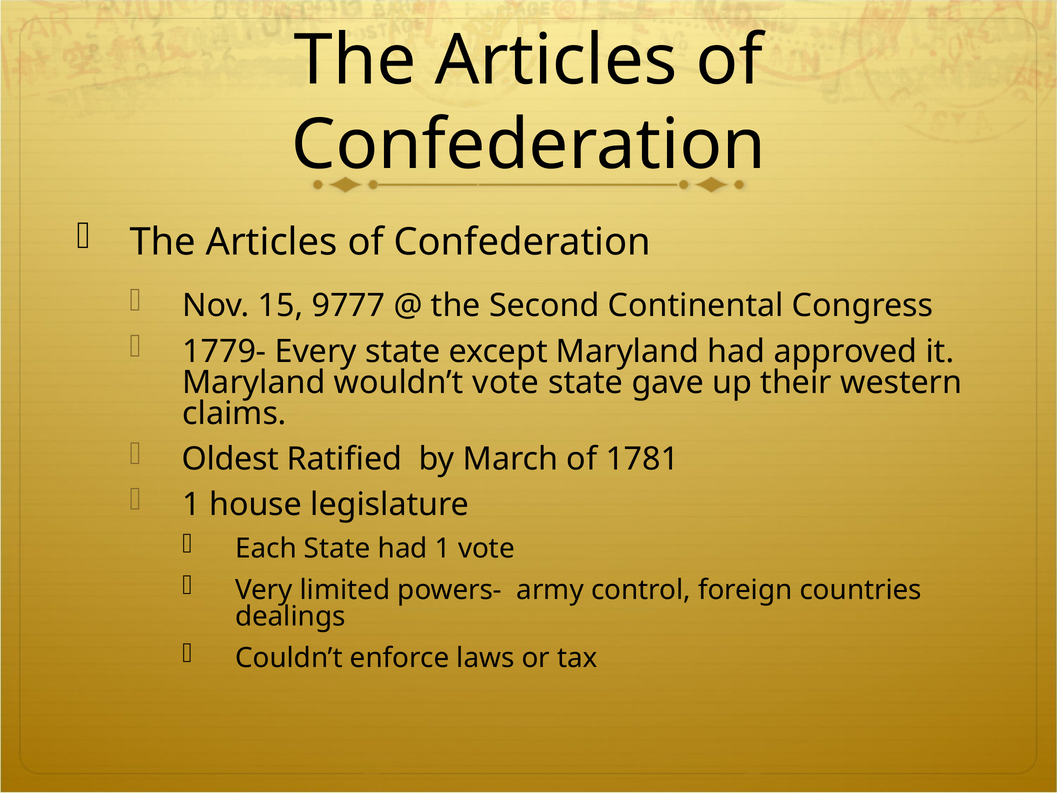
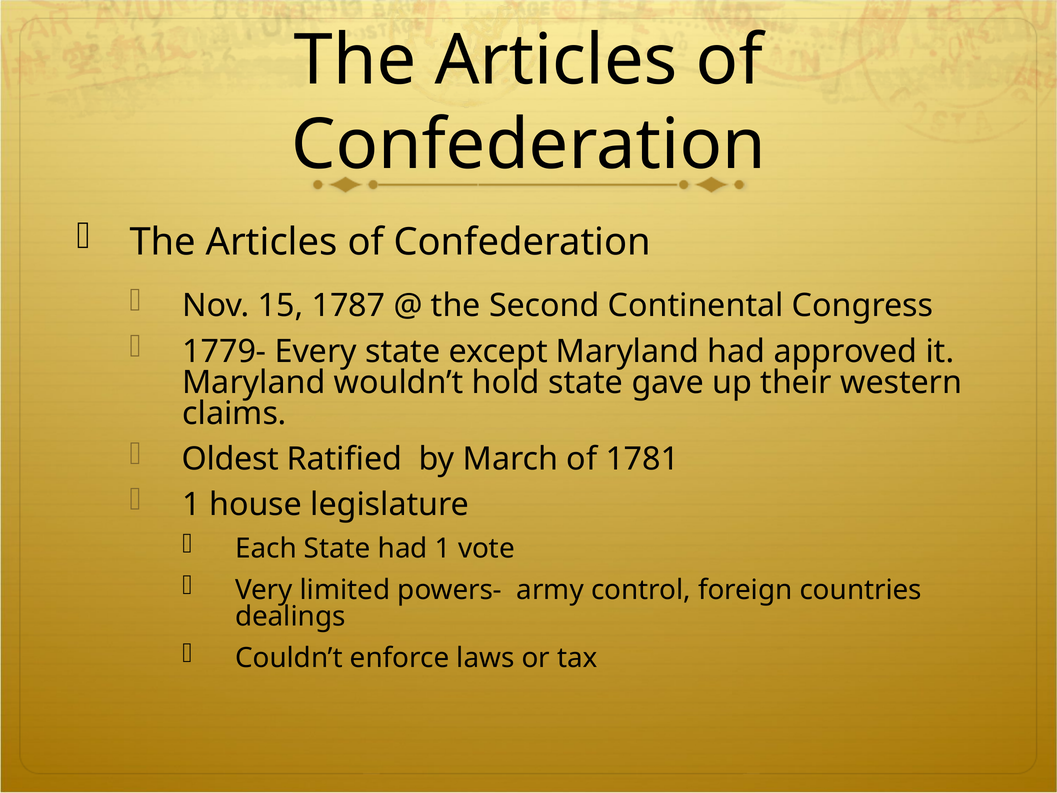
9777: 9777 -> 1787 (349, 306)
wouldn’t vote: vote -> hold (506, 382)
